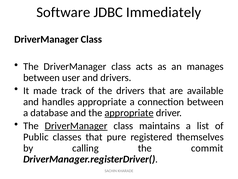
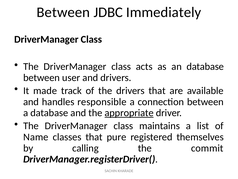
Software: Software -> Between (63, 12)
an manages: manages -> database (205, 66)
handles appropriate: appropriate -> responsible (102, 102)
DriverManager underline: present -> none (76, 126)
Public: Public -> Name (36, 137)
